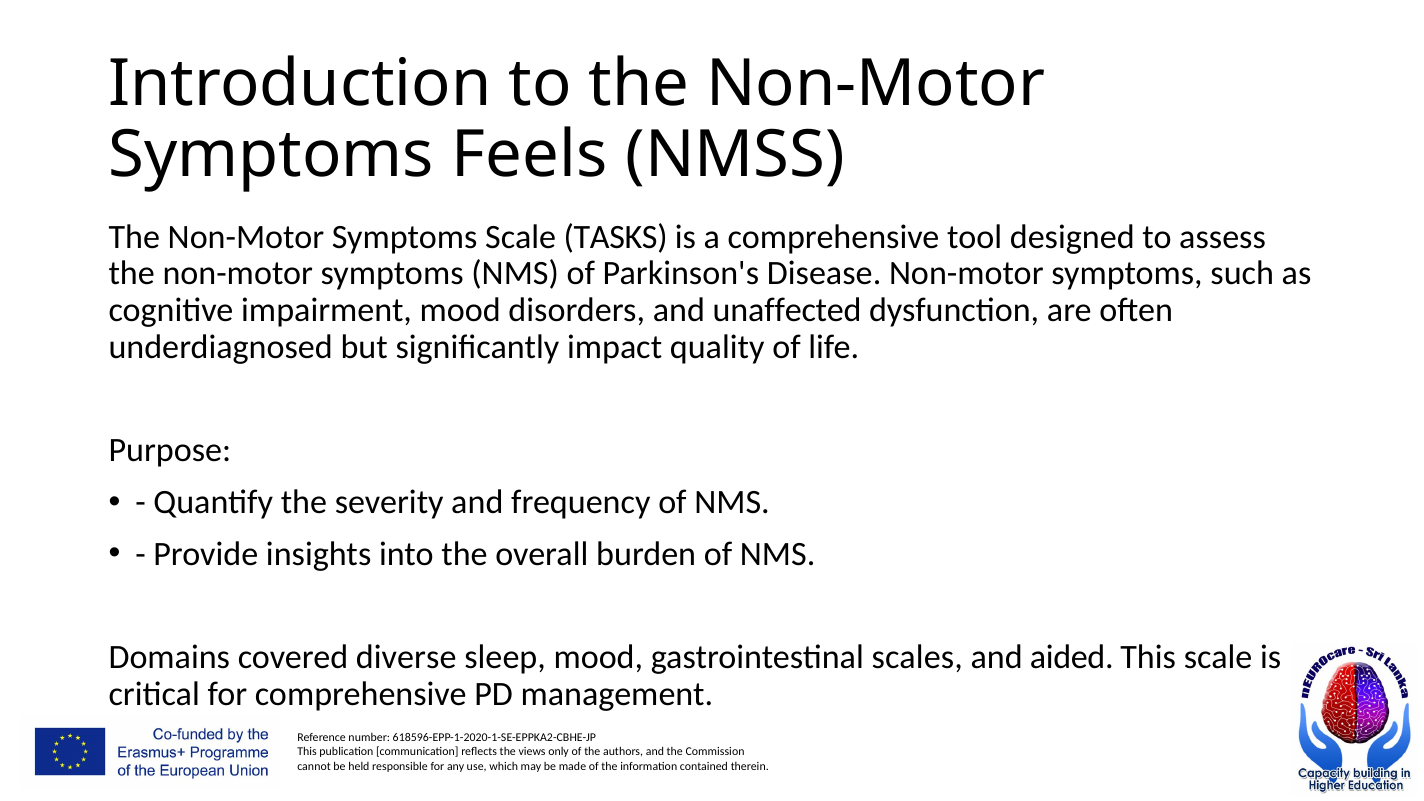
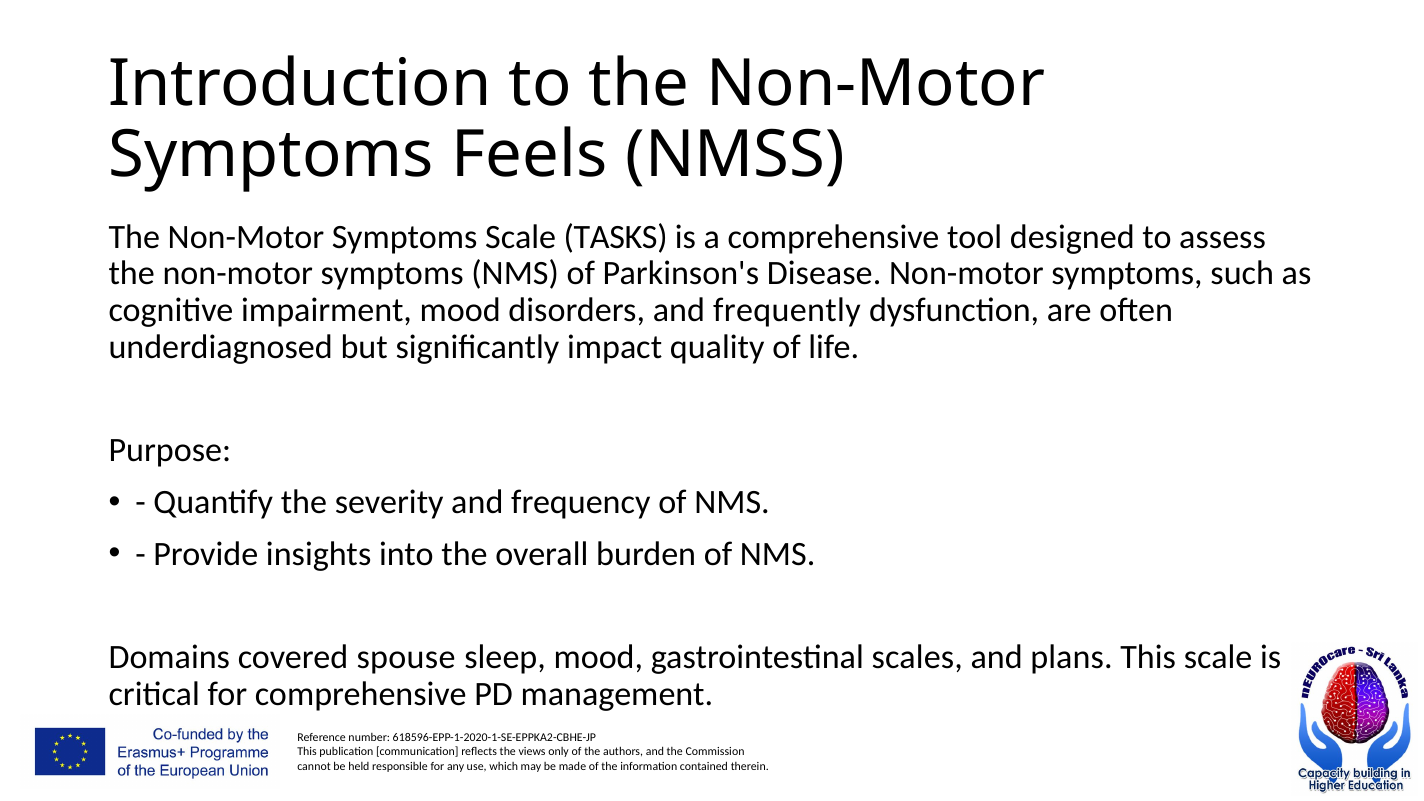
unaffected: unaffected -> frequently (787, 310)
diverse: diverse -> spouse (406, 657)
aided: aided -> plans (1071, 657)
